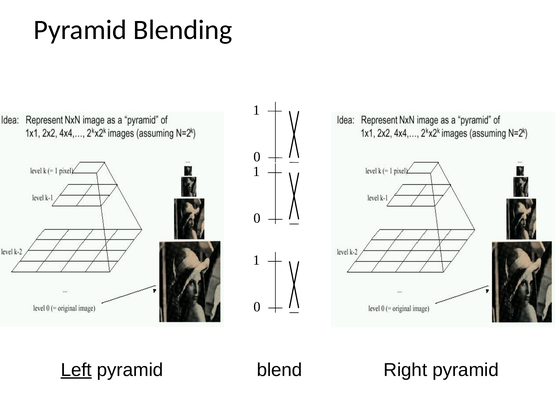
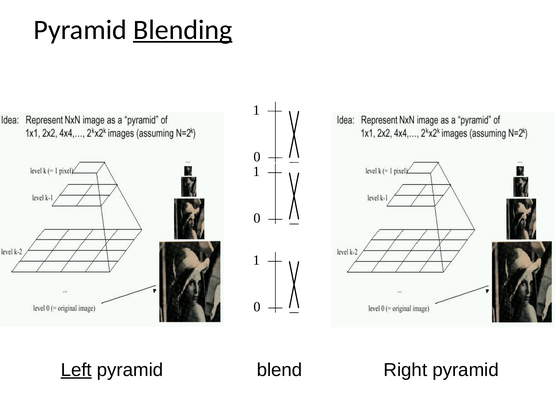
Blending underline: none -> present (183, 30)
